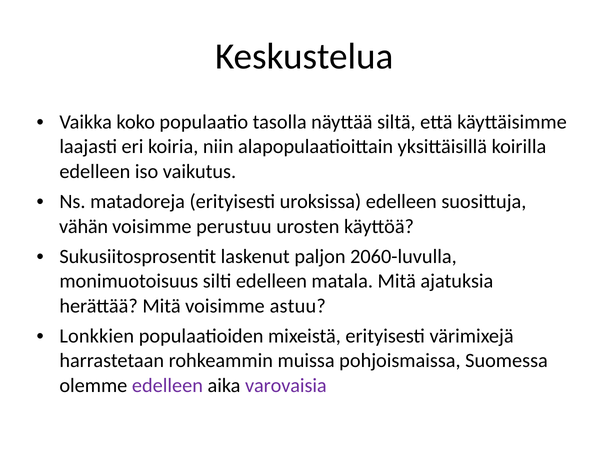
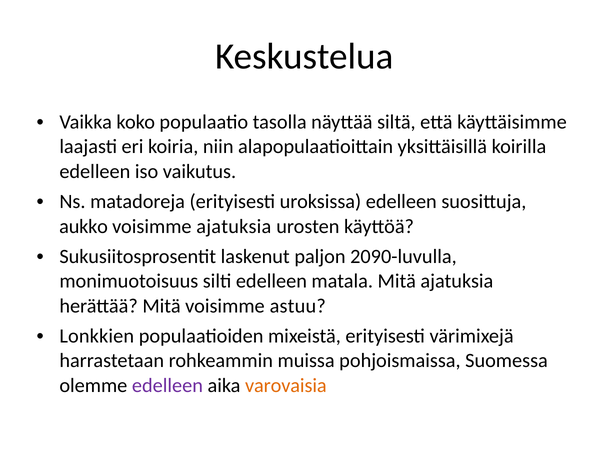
vähän: vähän -> aukko (84, 227)
voisimme perustuu: perustuu -> ajatuksia (234, 227)
2060-luvulla: 2060-luvulla -> 2090-luvulla (403, 257)
varovaisia colour: purple -> orange (286, 386)
